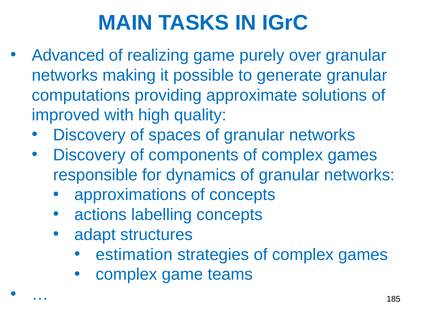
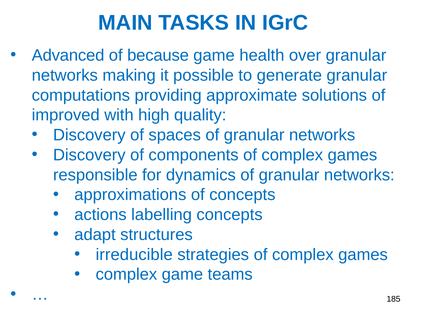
realizing: realizing -> because (158, 55)
purely: purely -> health (262, 55)
estimation: estimation -> irreducible (134, 254)
